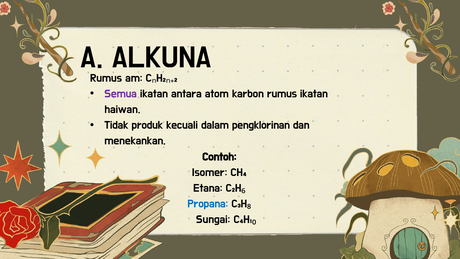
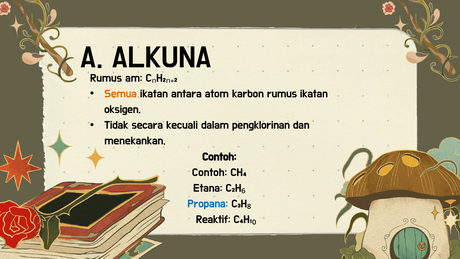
Semua colour: purple -> orange (121, 94)
haiwan: haiwan -> oksigen (122, 109)
produk: produk -> secara (147, 125)
Isomer: Isomer -> Contoh (209, 172)
Sungai: Sungai -> Reaktif (213, 219)
